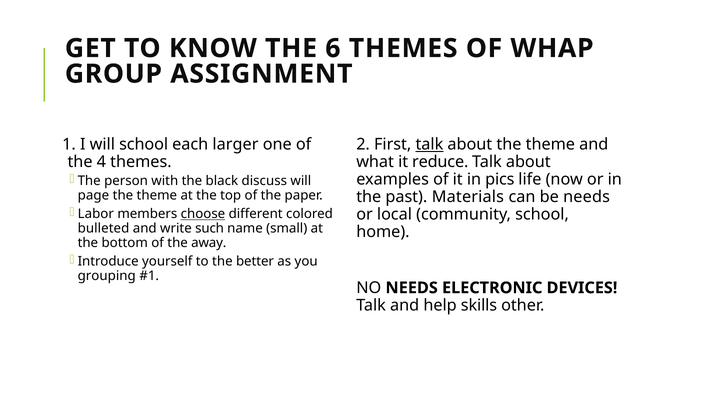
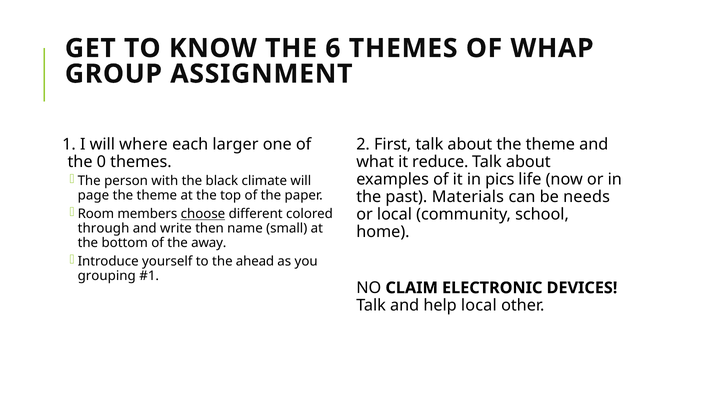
will school: school -> where (143, 144)
talk underline: present -> none (429, 144)
4: 4 -> 0 (101, 162)
discuss: discuss -> climate (264, 181)
Labor: Labor -> Room (96, 214)
bulleted: bulleted -> through (103, 228)
such: such -> then (210, 228)
better: better -> ahead (255, 261)
NO NEEDS: NEEDS -> CLAIM (412, 288)
help skills: skills -> local (479, 305)
